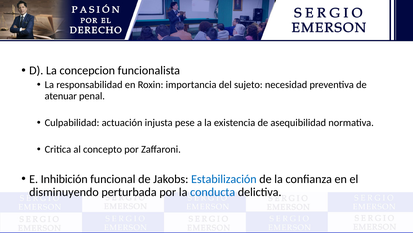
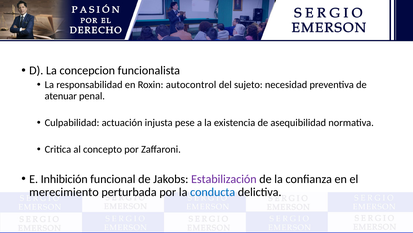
importancia: importancia -> autocontrol (191, 85)
Estabilización colour: blue -> purple (224, 179)
disminuyendo: disminuyendo -> merecimiento (64, 192)
